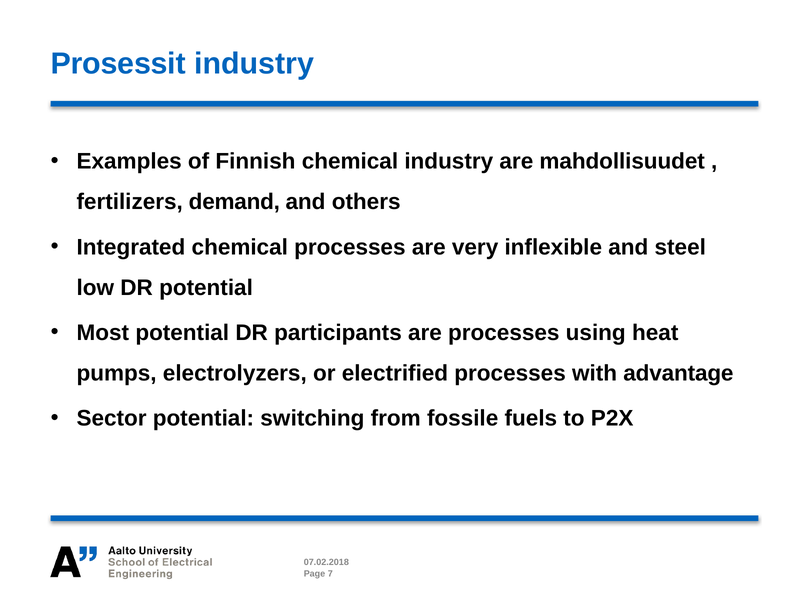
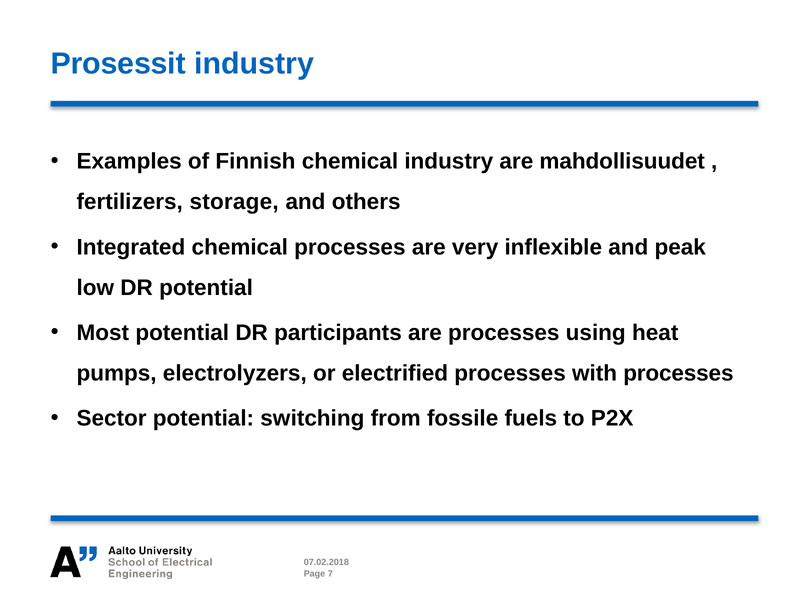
demand: demand -> storage (234, 202)
steel: steel -> peak (680, 247)
with advantage: advantage -> processes (678, 373)
